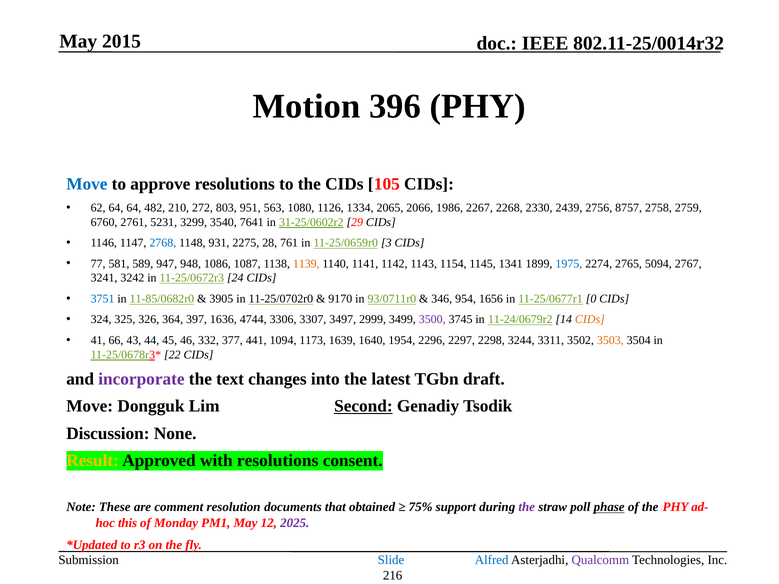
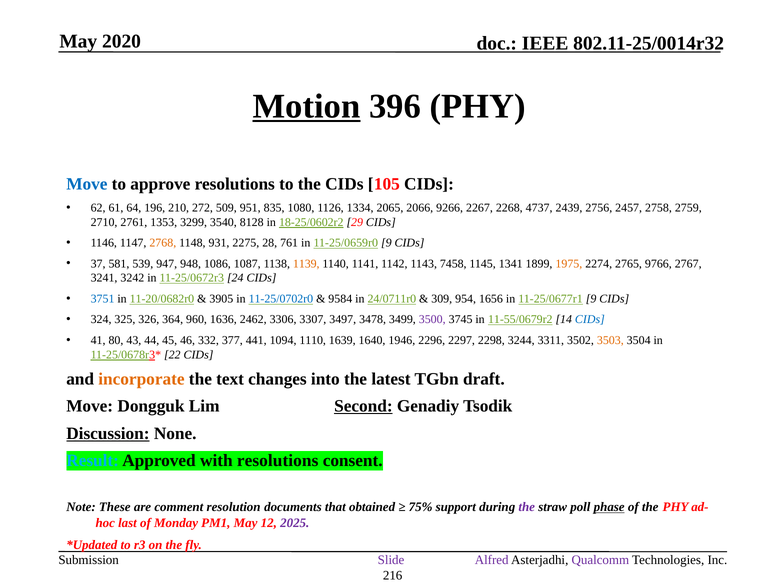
2015: 2015 -> 2020 (122, 41)
Motion underline: none -> present (307, 106)
62 64: 64 -> 61 (116, 208)
482: 482 -> 196 (155, 208)
803: 803 -> 509 (226, 208)
563: 563 -> 835 (274, 208)
1986: 1986 -> 9266 (450, 208)
2330: 2330 -> 4737 (539, 208)
8757: 8757 -> 2457 (629, 208)
6760: 6760 -> 2710 (104, 222)
5231: 5231 -> 1353 (164, 222)
7641: 7641 -> 8128 (252, 222)
31-25/0602r2: 31-25/0602r2 -> 18-25/0602r2 (311, 222)
2768 colour: blue -> orange (163, 243)
11-25/0659r0 3: 3 -> 9 (386, 243)
77: 77 -> 37 (98, 264)
589: 589 -> 539 (143, 264)
1154: 1154 -> 7458 (453, 264)
1975 colour: blue -> orange (569, 264)
5094: 5094 -> 9766 (658, 264)
11-85/0682r0: 11-85/0682r0 -> 11-20/0682r0 (162, 299)
11-25/0702r0 colour: black -> blue (281, 299)
9170: 9170 -> 9584 (340, 299)
93/0711r0: 93/0711r0 -> 24/0711r0 (392, 299)
346: 346 -> 309 (442, 299)
11-25/0677r1 0: 0 -> 9 (591, 299)
397: 397 -> 960 (197, 320)
4744: 4744 -> 2462 (253, 320)
2999: 2999 -> 3478 (373, 320)
11-24/0679r2: 11-24/0679r2 -> 11-55/0679r2 (520, 320)
CIDs colour: orange -> blue (590, 320)
66: 66 -> 80 (116, 340)
1173: 1173 -> 1110 (313, 340)
1954: 1954 -> 1946 (402, 340)
incorporate colour: purple -> orange (141, 379)
Discussion underline: none -> present (108, 434)
Result colour: yellow -> light blue (93, 461)
this: this -> last (128, 523)
Slide colour: blue -> purple (391, 560)
Alfred colour: blue -> purple (492, 560)
